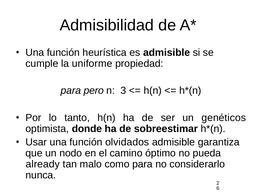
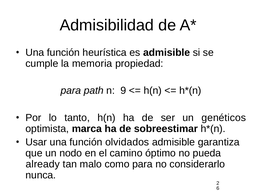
uniforme: uniforme -> memoria (92, 64)
pero: pero -> path (94, 91)
3: 3 -> 9 (123, 91)
donde: donde -> marca (87, 129)
